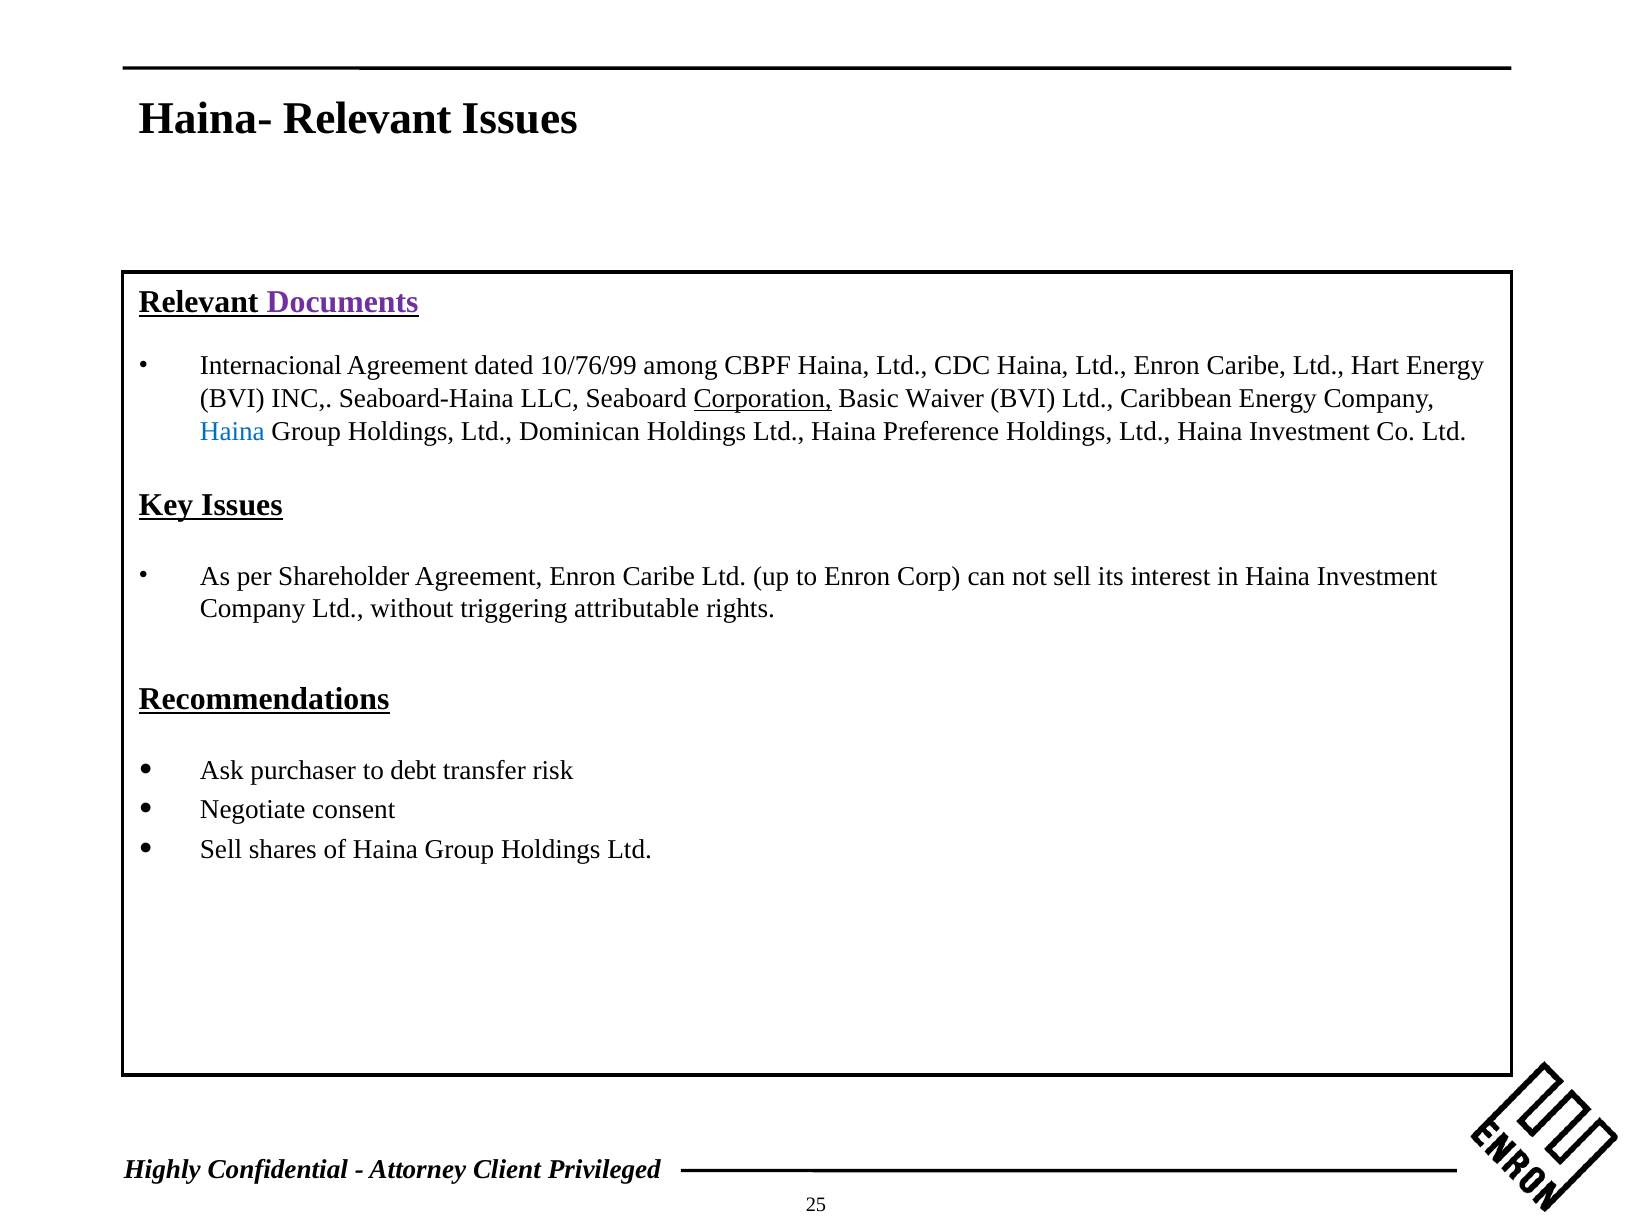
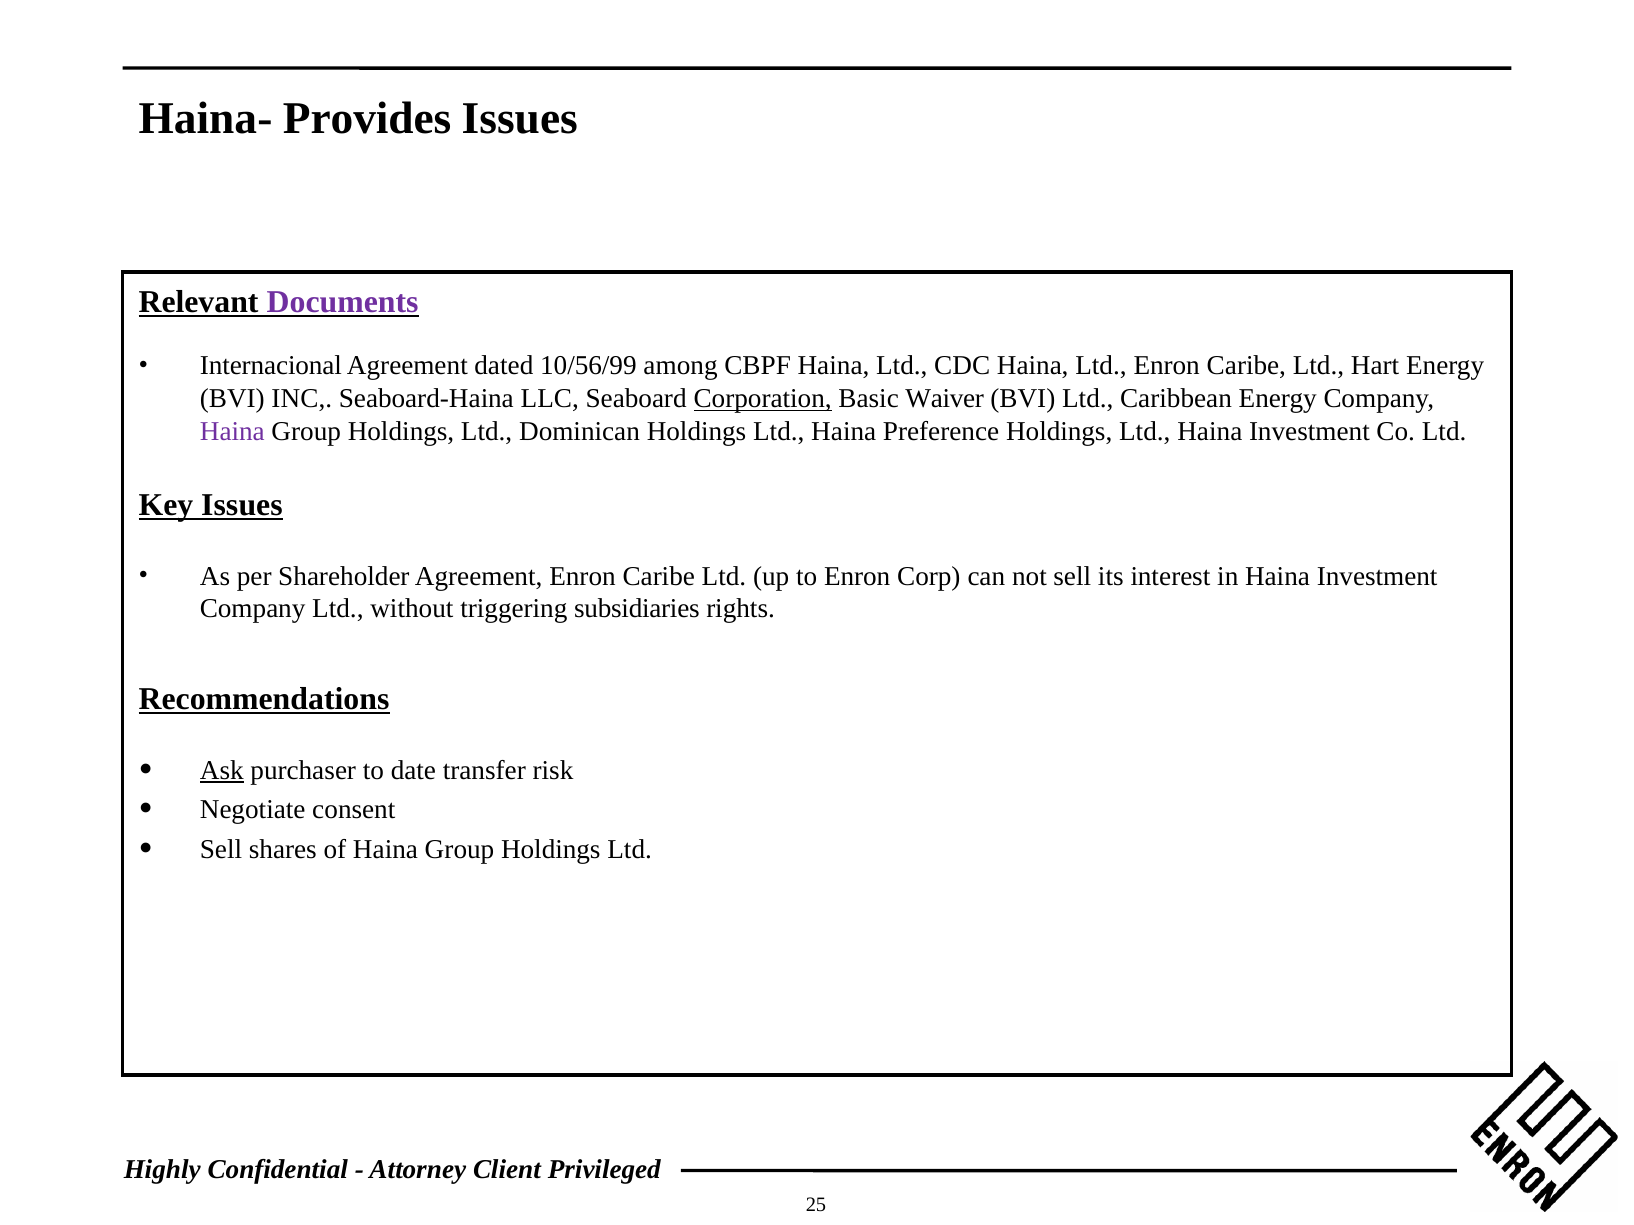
Haina- Relevant: Relevant -> Provides (367, 119)
10/76/99: 10/76/99 -> 10/56/99 (588, 366)
Haina colour: blue -> purple (232, 431)
attributable: attributable -> subsidiaries (637, 609)
Ask underline: none -> present (222, 771)
debt: debt -> date (413, 771)
